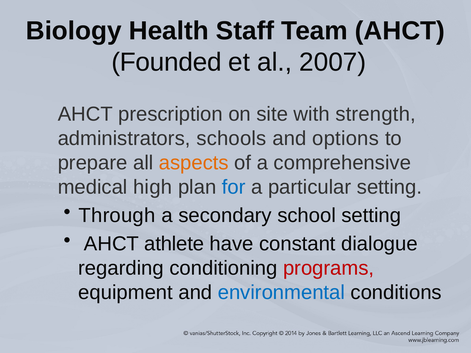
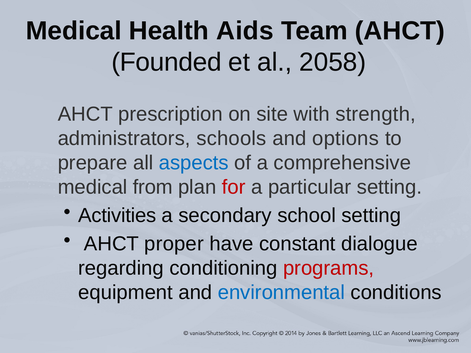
Biology: Biology -> Medical (74, 31)
Staff: Staff -> Aids (245, 31)
2007: 2007 -> 2058 (333, 62)
aspects colour: orange -> blue (194, 163)
high: high -> from (153, 187)
for colour: blue -> red (234, 187)
Through: Through -> Activities (117, 216)
athlete: athlete -> proper (174, 244)
